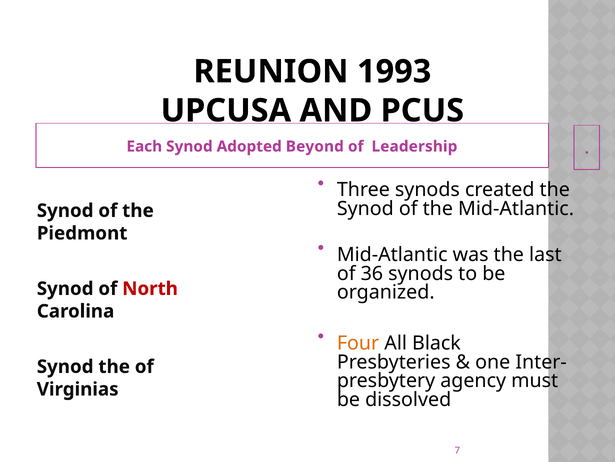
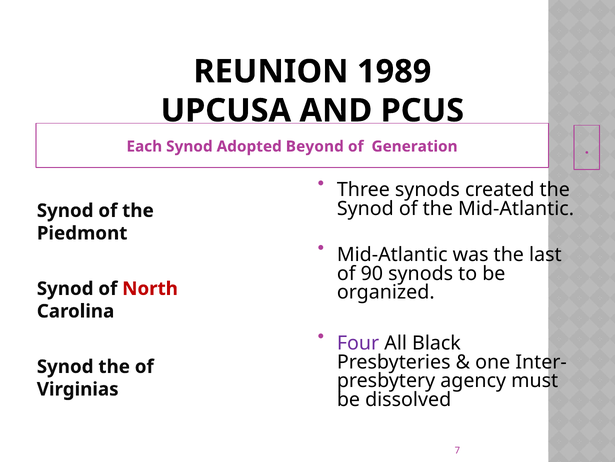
1993: 1993 -> 1989 (394, 71)
Leadership: Leadership -> Generation (415, 146)
36: 36 -> 90 (372, 273)
Four colour: orange -> purple (358, 343)
